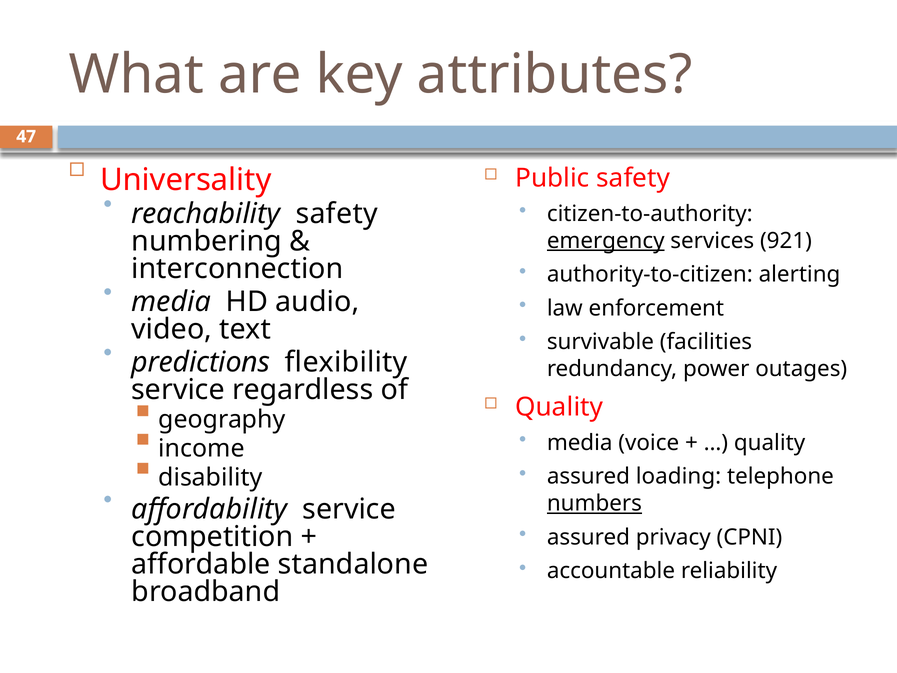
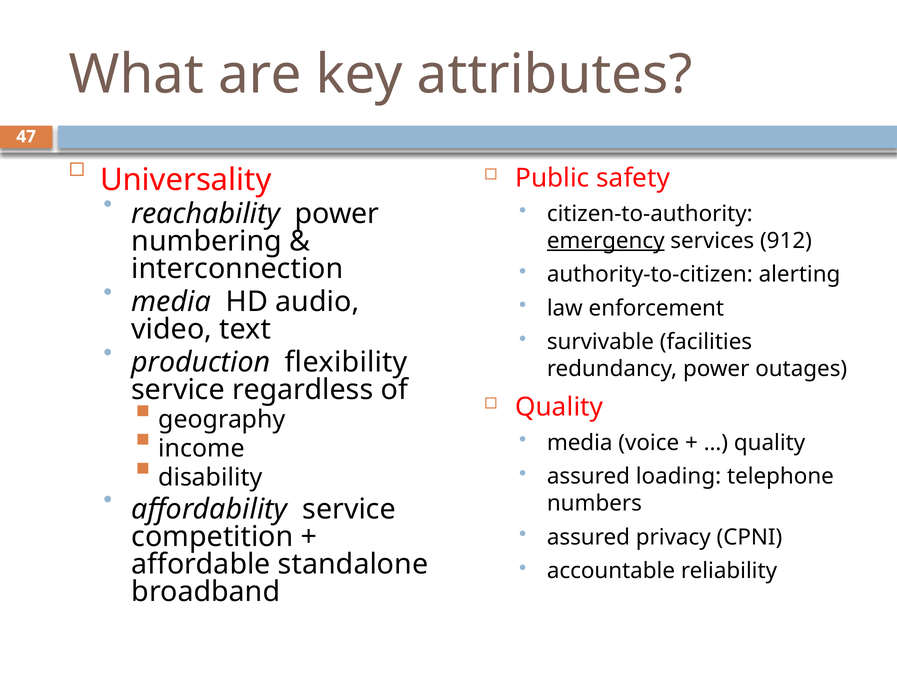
safety: safety -> power (337, 214)
921: 921 -> 912 (786, 241)
predictions: predictions -> production (201, 362)
numbers underline: present -> none (594, 503)
